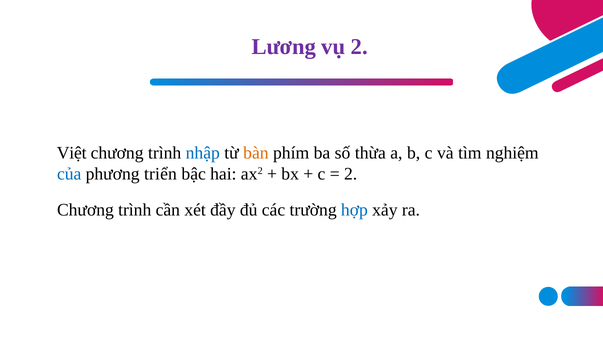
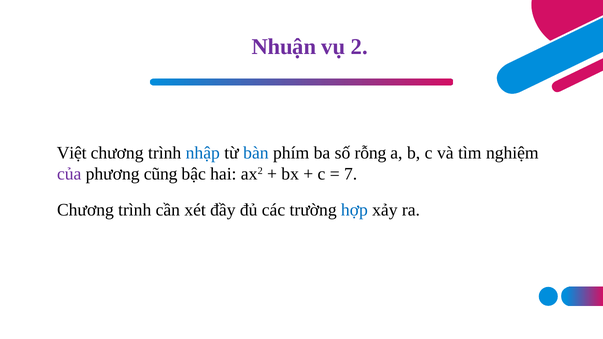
Lương: Lương -> Nhuận (284, 47)
bàn colour: orange -> blue (256, 153)
thừa: thừa -> rỗng (370, 153)
của colour: blue -> purple (69, 174)
triển: triển -> cũng (161, 174)
2: 2 -> 7 (351, 174)
